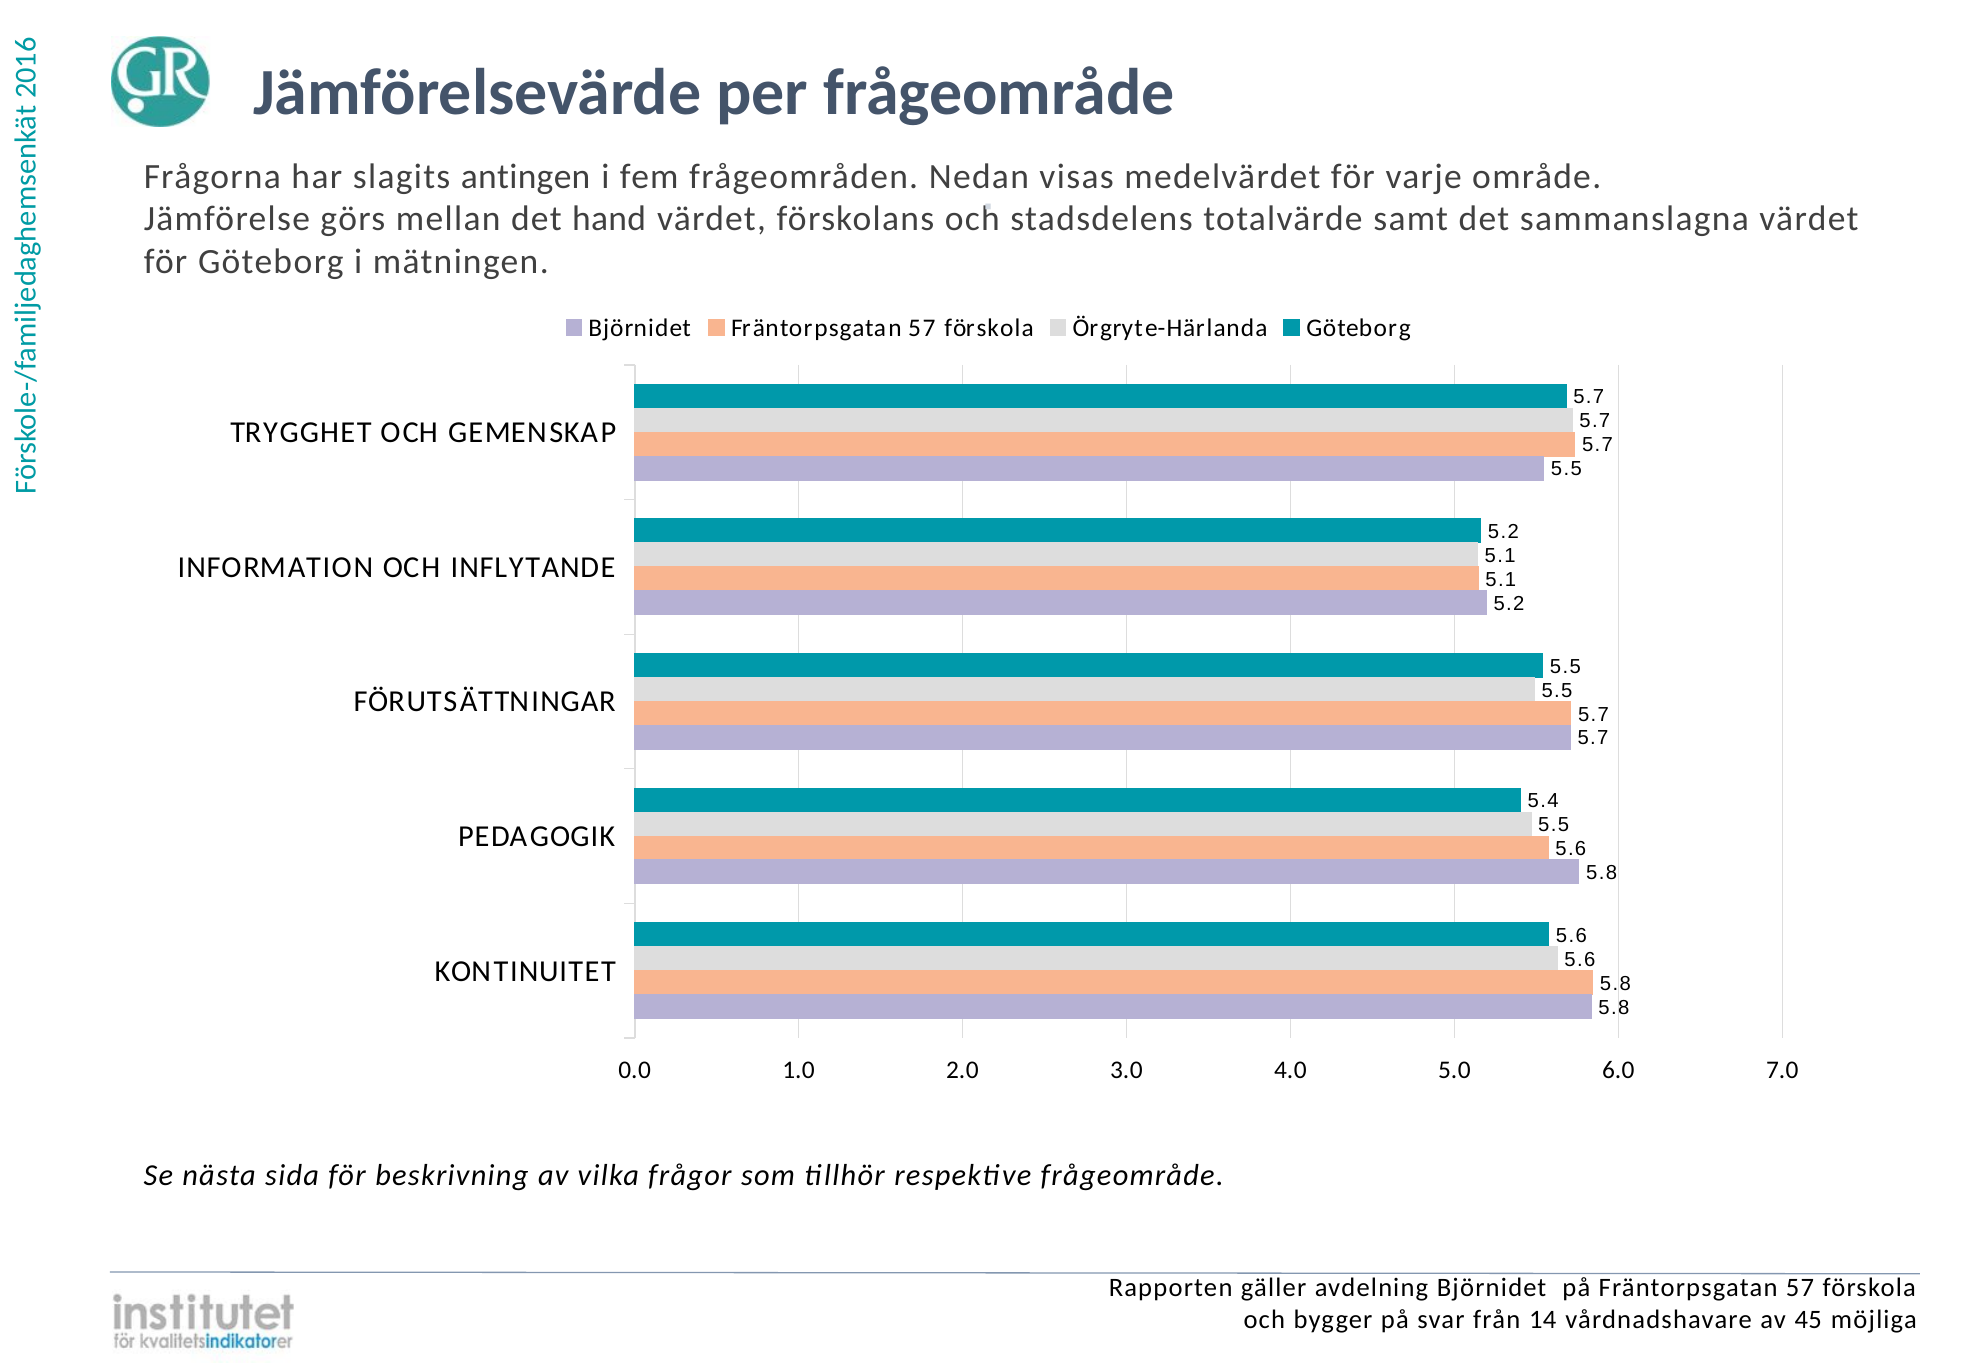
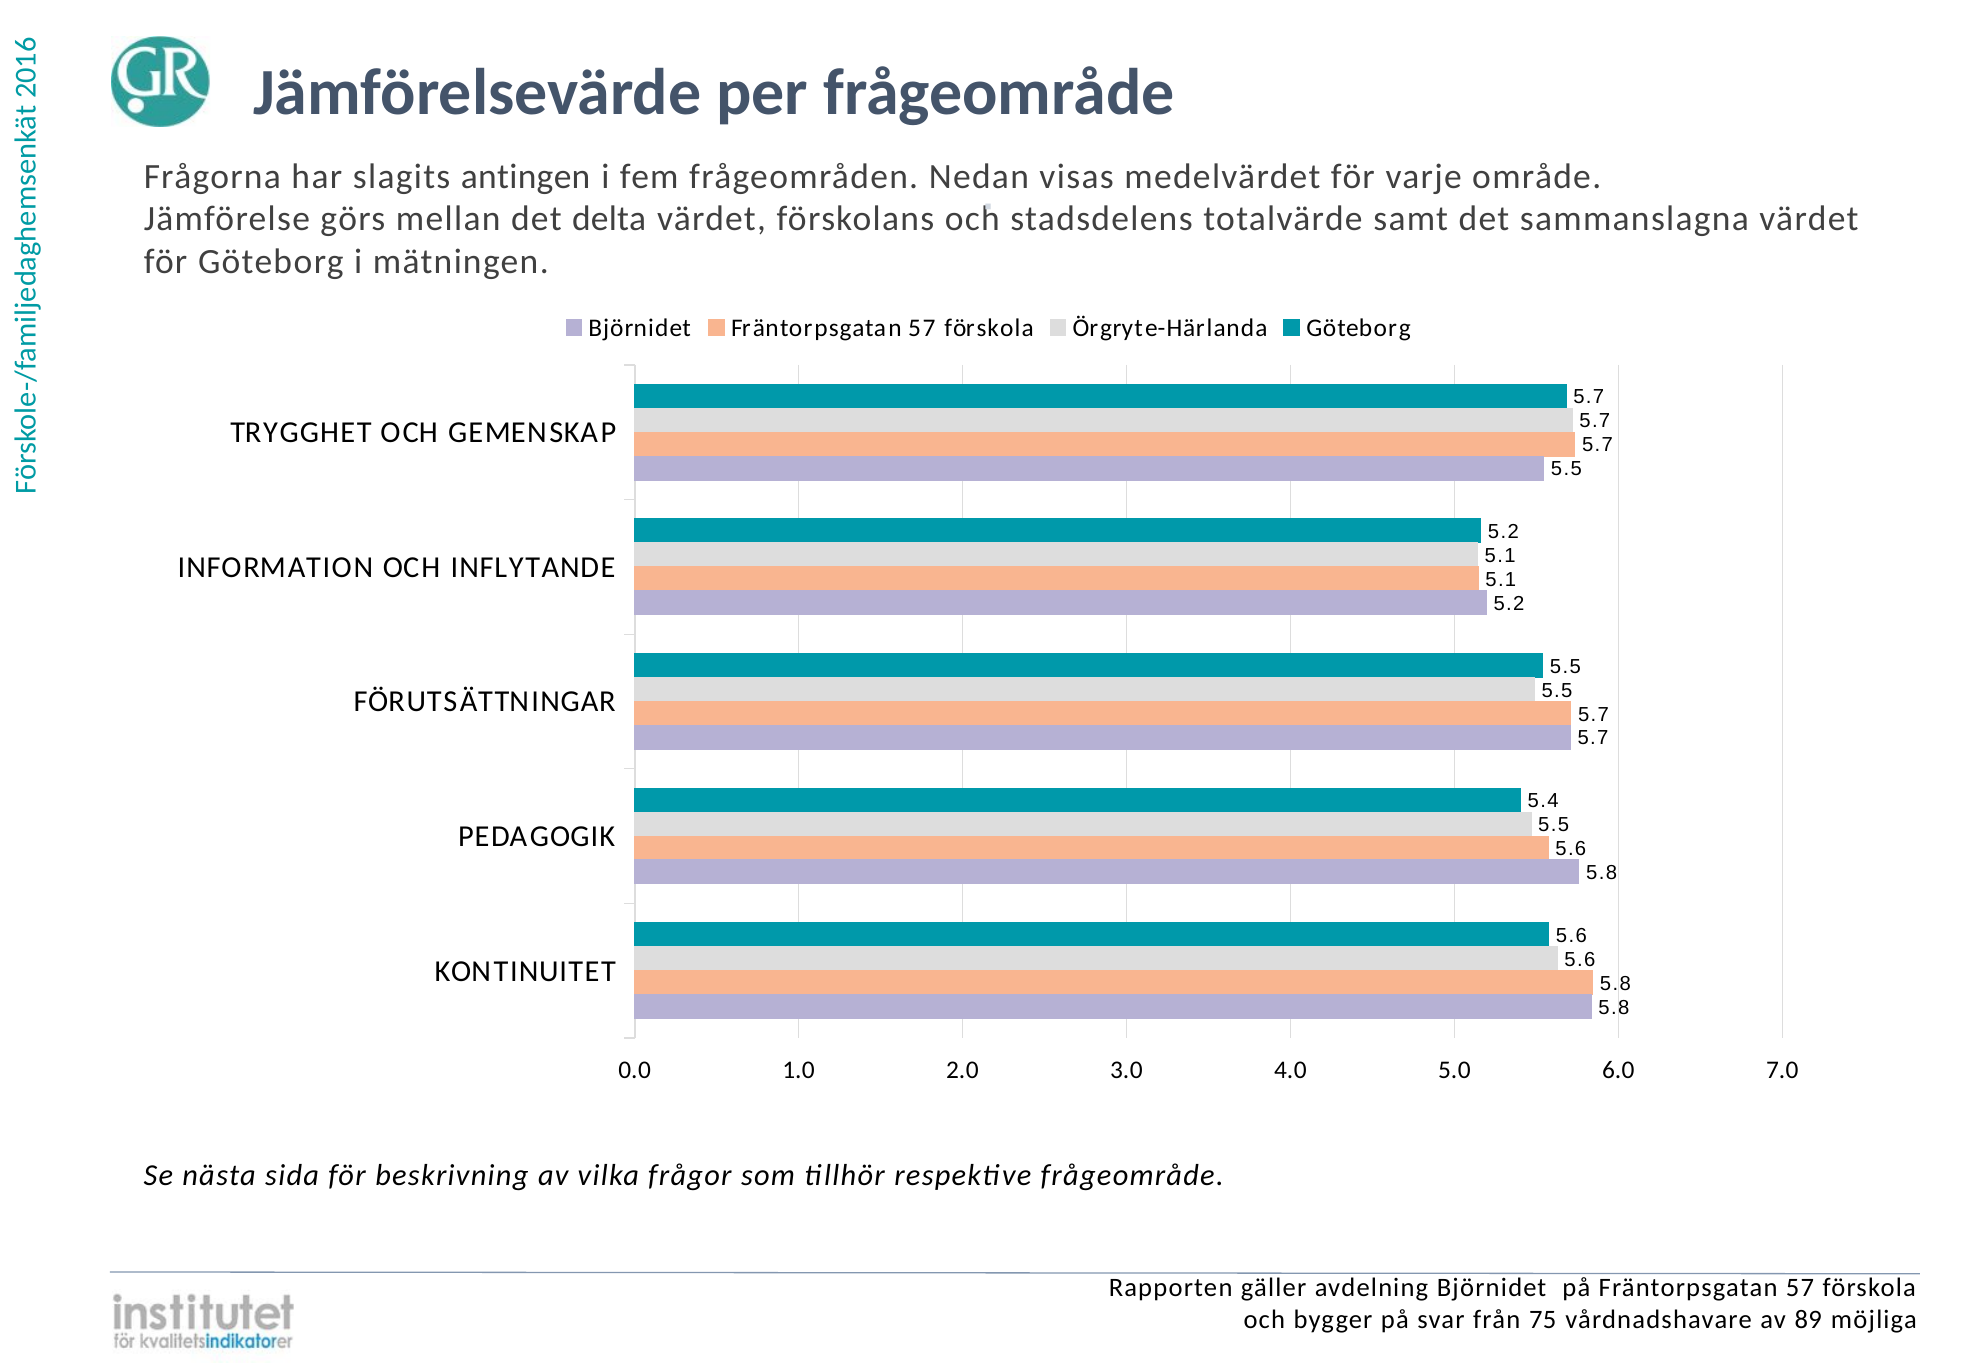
hand: hand -> delta (609, 219)
14: 14 -> 75 (1543, 1320)
45: 45 -> 89 (1808, 1320)
